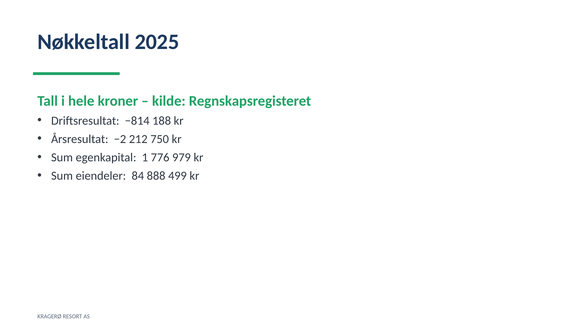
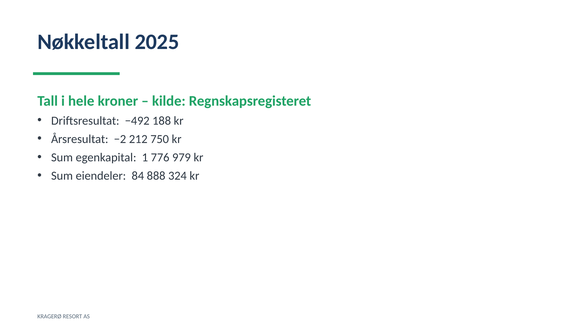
−814: −814 -> −492 (137, 121)
499: 499 -> 324 (177, 176)
